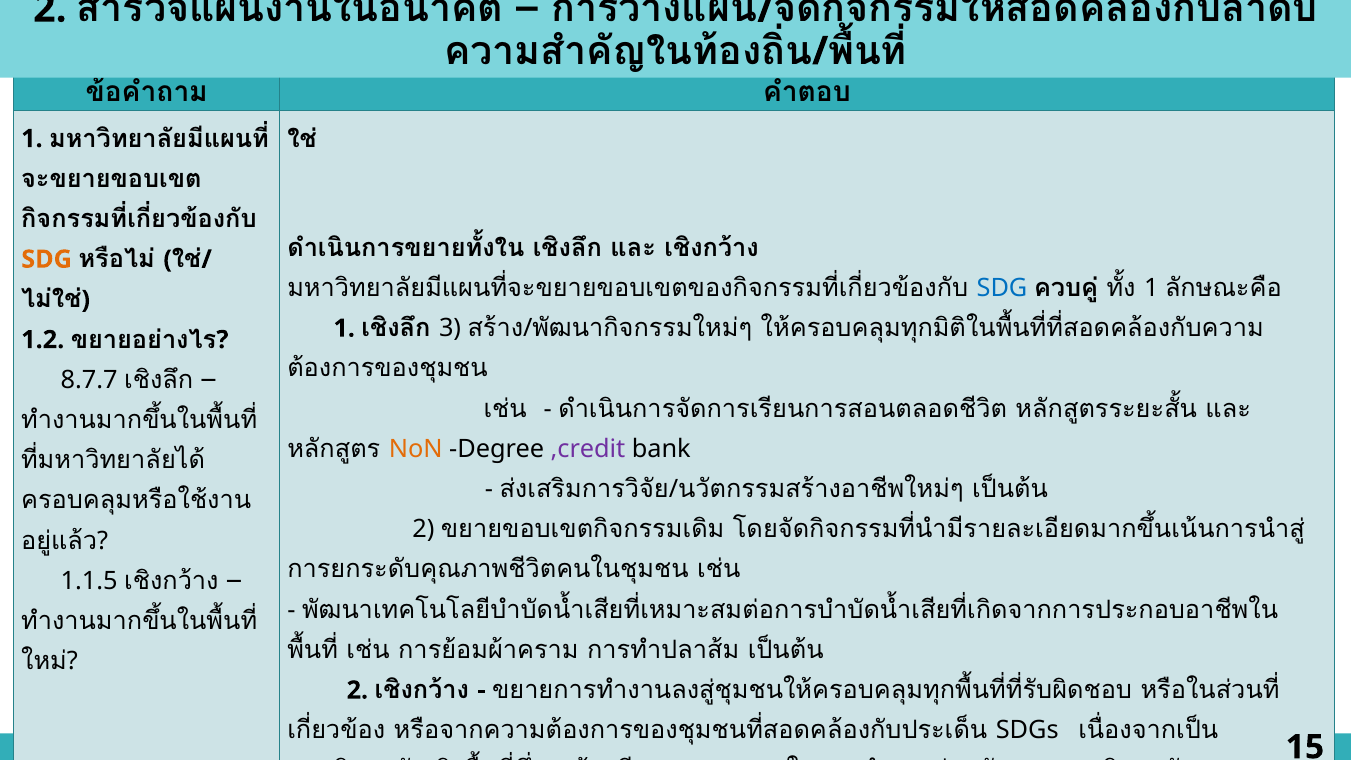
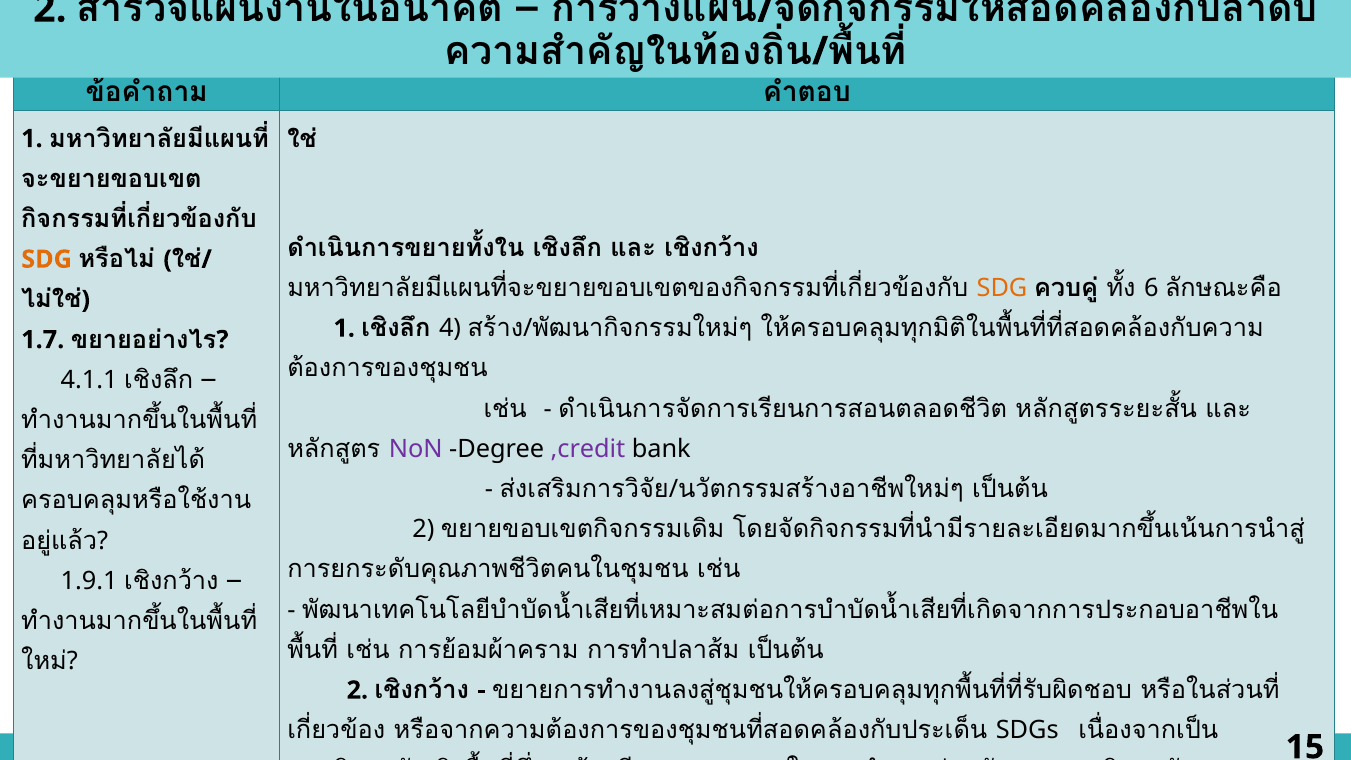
SDG colour: blue -> orange (1002, 288)
1: 1 -> 6 (1151, 288)
3: 3 -> 4 (450, 328)
1.2: 1.2 -> 1.7 (43, 340)
8.7.7: 8.7.7 -> 4.1.1 (89, 380)
NoN colour: orange -> purple (416, 449)
1.1.5: 1.1.5 -> 1.9.1 (89, 581)
